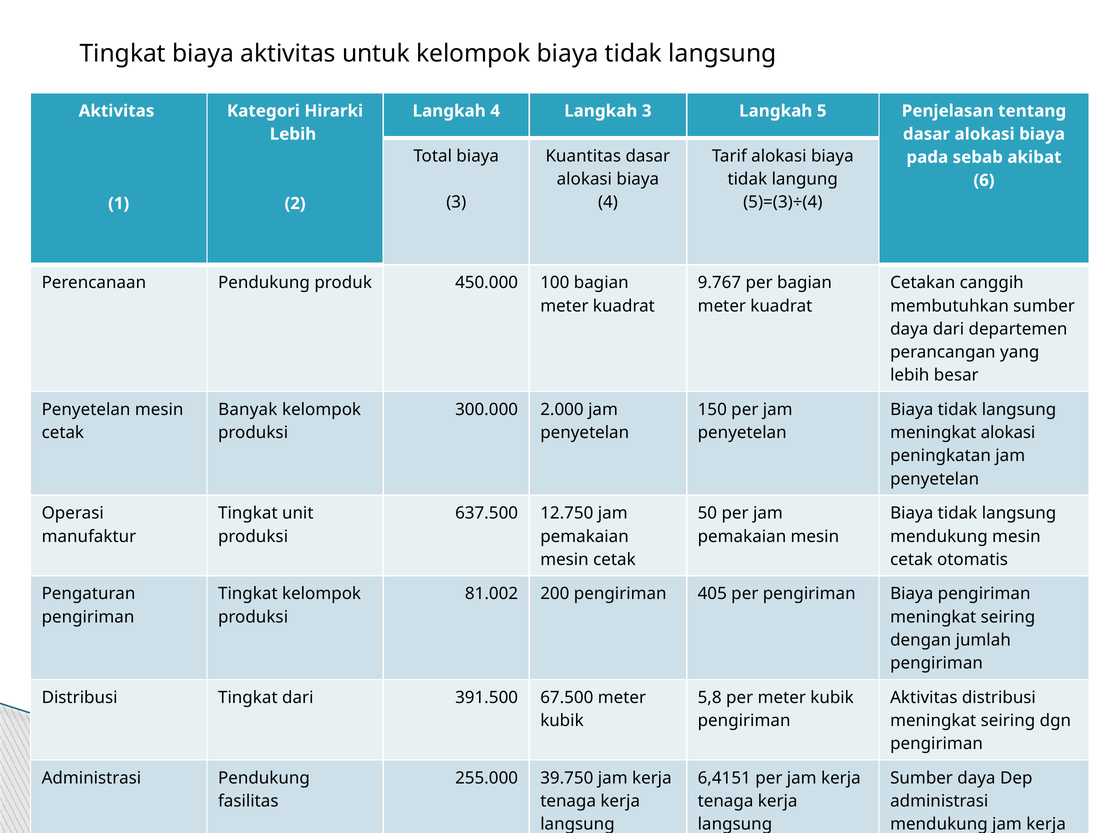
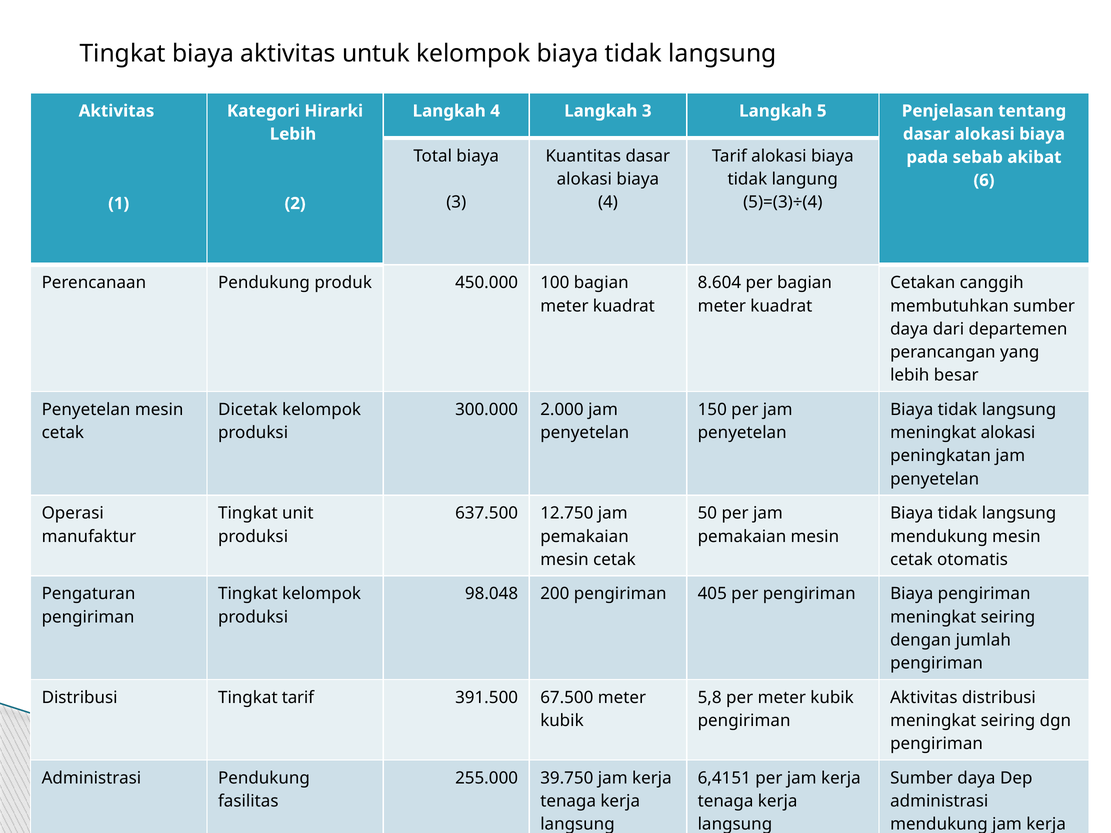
9.767: 9.767 -> 8.604 (719, 283)
Banyak: Banyak -> Dicetak (248, 410)
81.002: 81.002 -> 98.048 (492, 594)
Tingkat dari: dari -> tarif (298, 698)
